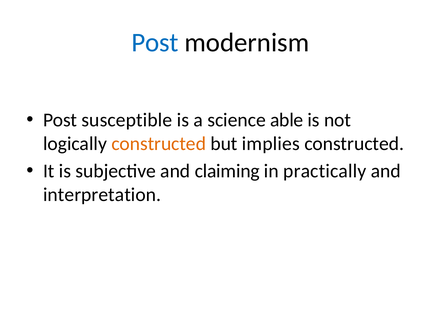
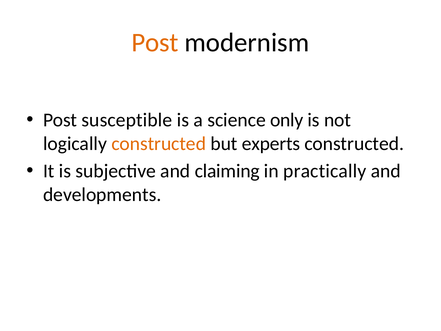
Post colour: blue -> orange (155, 43)
able: able -> only (287, 120)
implies: implies -> experts (271, 143)
interpretation: interpretation -> developments (102, 194)
